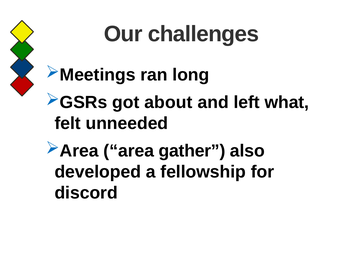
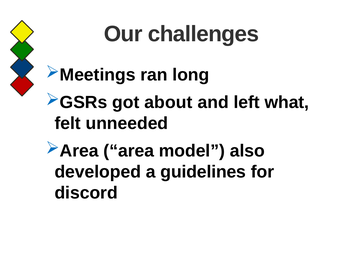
gather: gather -> model (192, 151)
fellowship: fellowship -> guidelines (203, 172)
